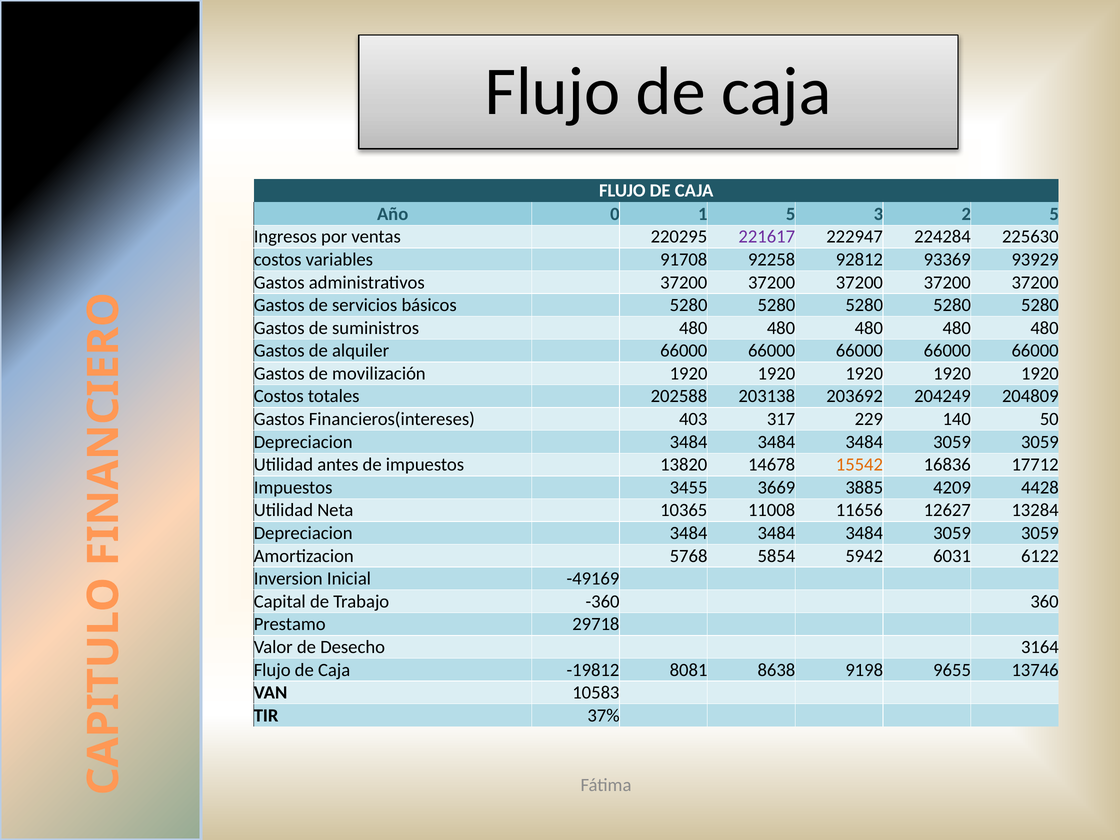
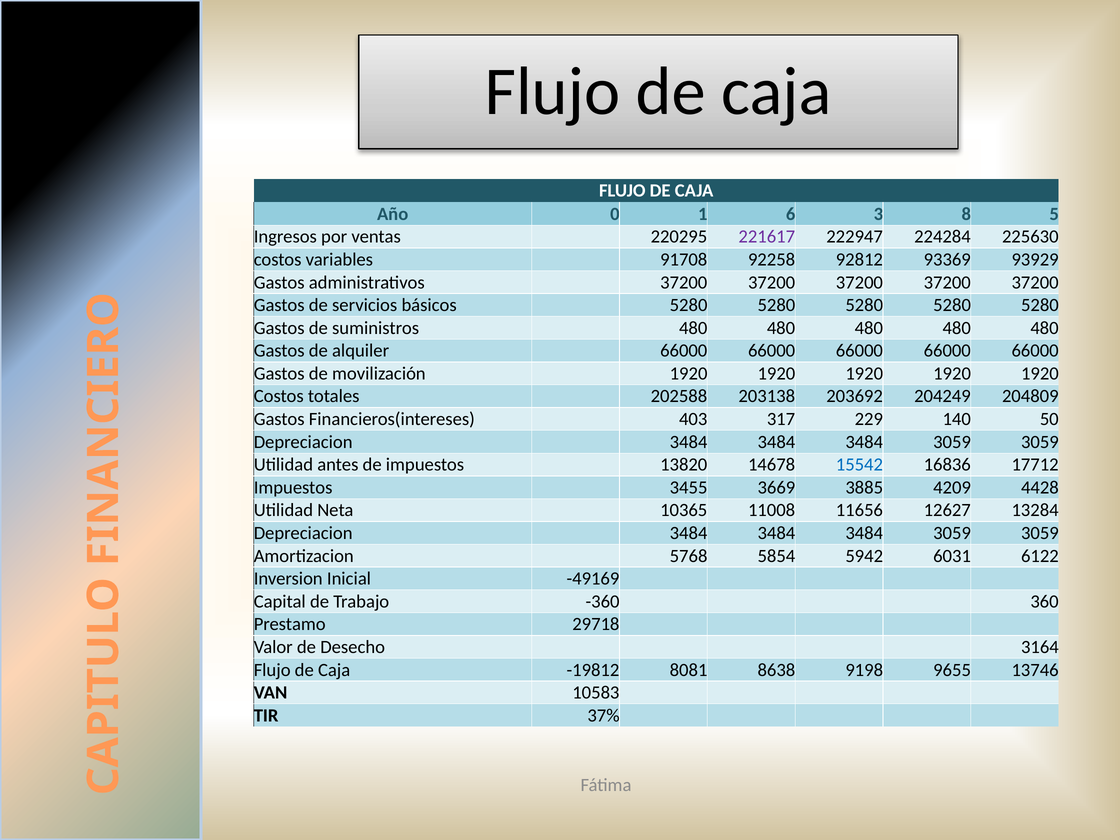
1 5: 5 -> 6 (791, 214)
2: 2 -> 8 (966, 214)
15542 colour: orange -> blue (859, 465)
